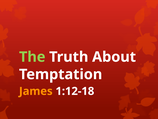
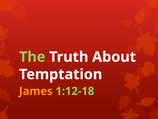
1:12-18 colour: white -> light green (75, 91)
